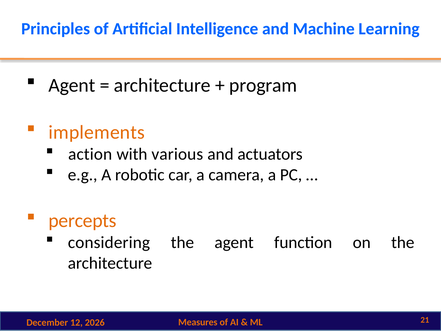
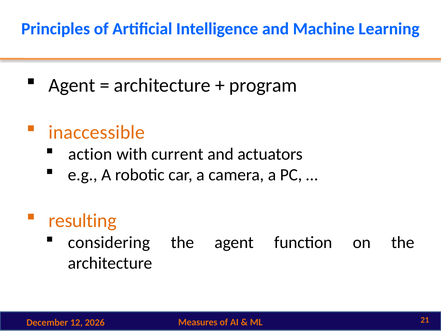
implements: implements -> inaccessible (97, 132)
various: various -> current (177, 154)
percepts: percepts -> resulting (83, 220)
